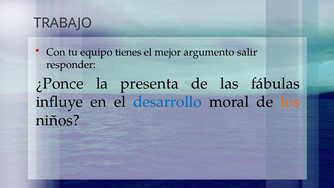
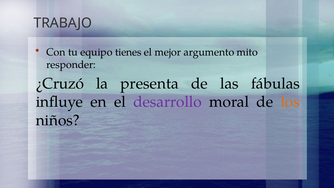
salir: salir -> mito (247, 52)
¿Ponce: ¿Ponce -> ¿Cruzó (60, 83)
desarrollo colour: blue -> purple (168, 102)
